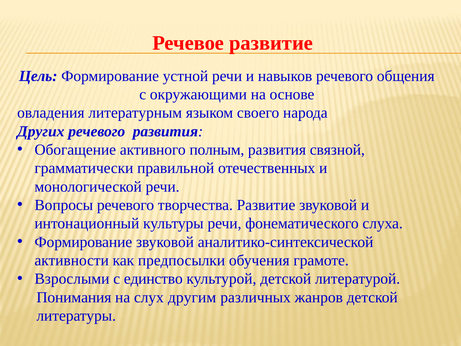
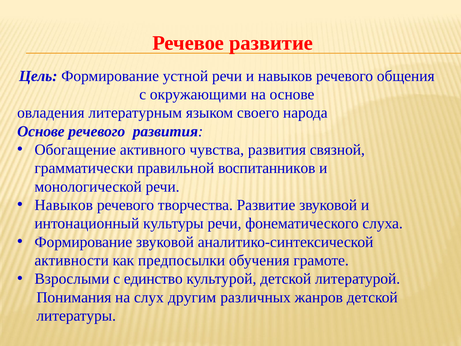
Других: Других -> Основе (41, 131)
полным: полным -> чувства (217, 150)
отечественных: отечественных -> воспитанников (267, 168)
Вопросы: Вопросы -> Навыков (64, 205)
